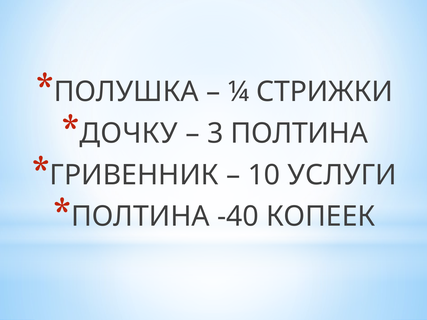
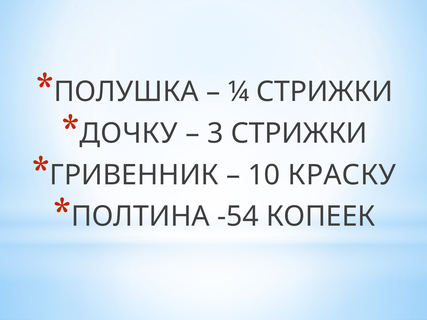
3 ПОЛТИНА: ПОЛТИНА -> СТРИЖКИ (299, 133)
УСЛУГИ: УСЛУГИ -> КРАСКУ (342, 175)
-40: -40 -> -54 (238, 217)
